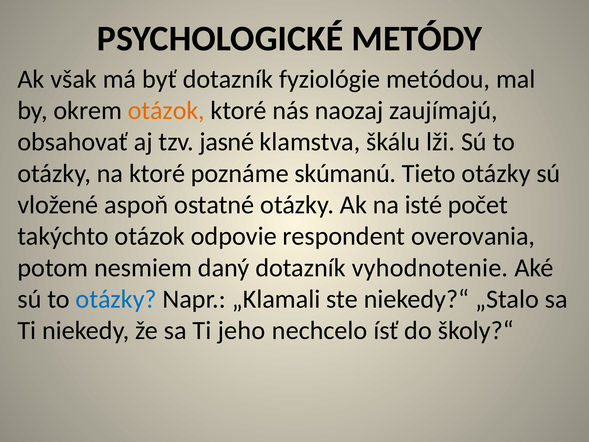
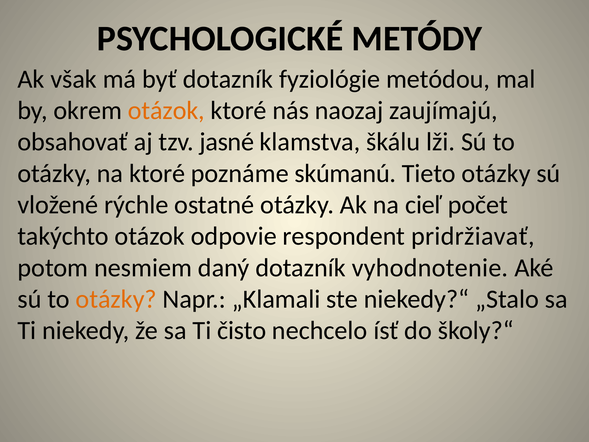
aspoň: aspoň -> rýchle (136, 205)
isté: isté -> cieľ (423, 205)
overovania: overovania -> pridržiavať (473, 236)
otázky colour: blue -> orange (116, 299)
jeho: jeho -> čisto (242, 330)
